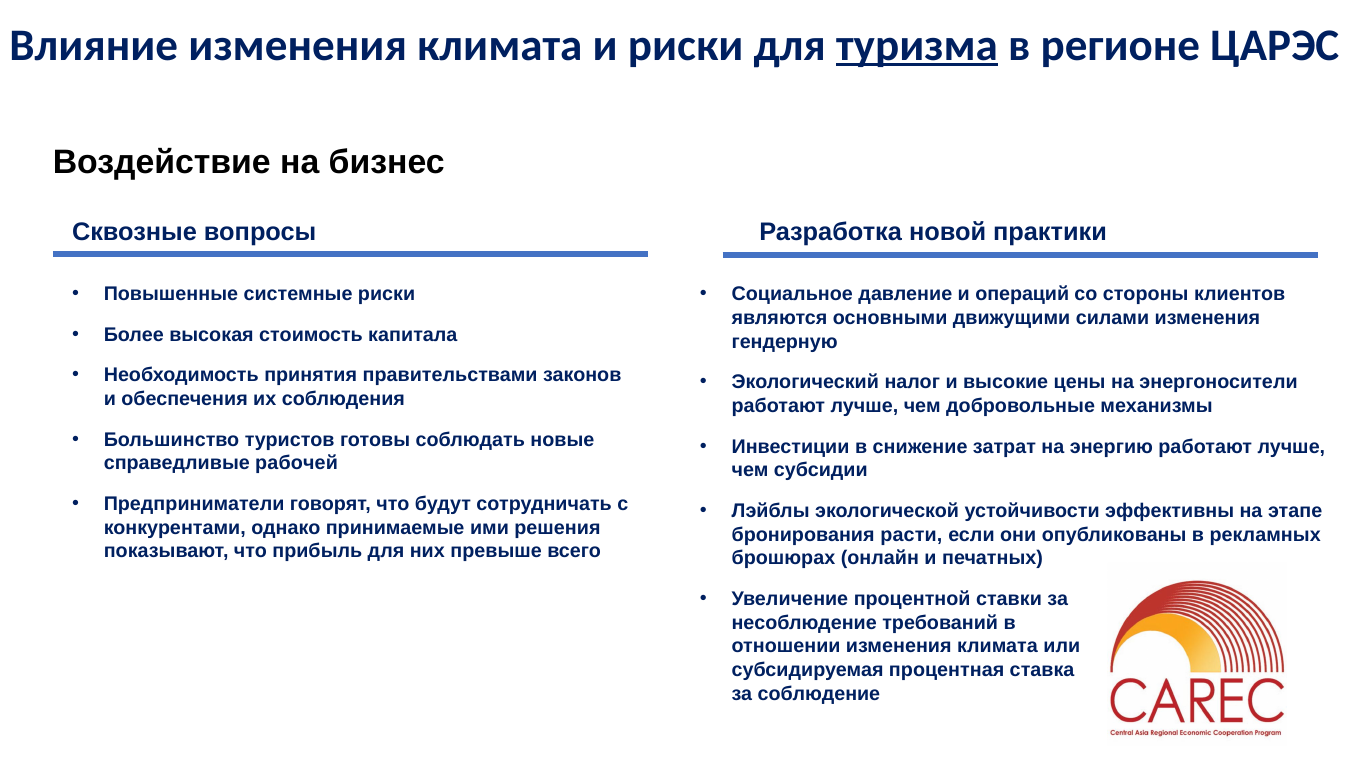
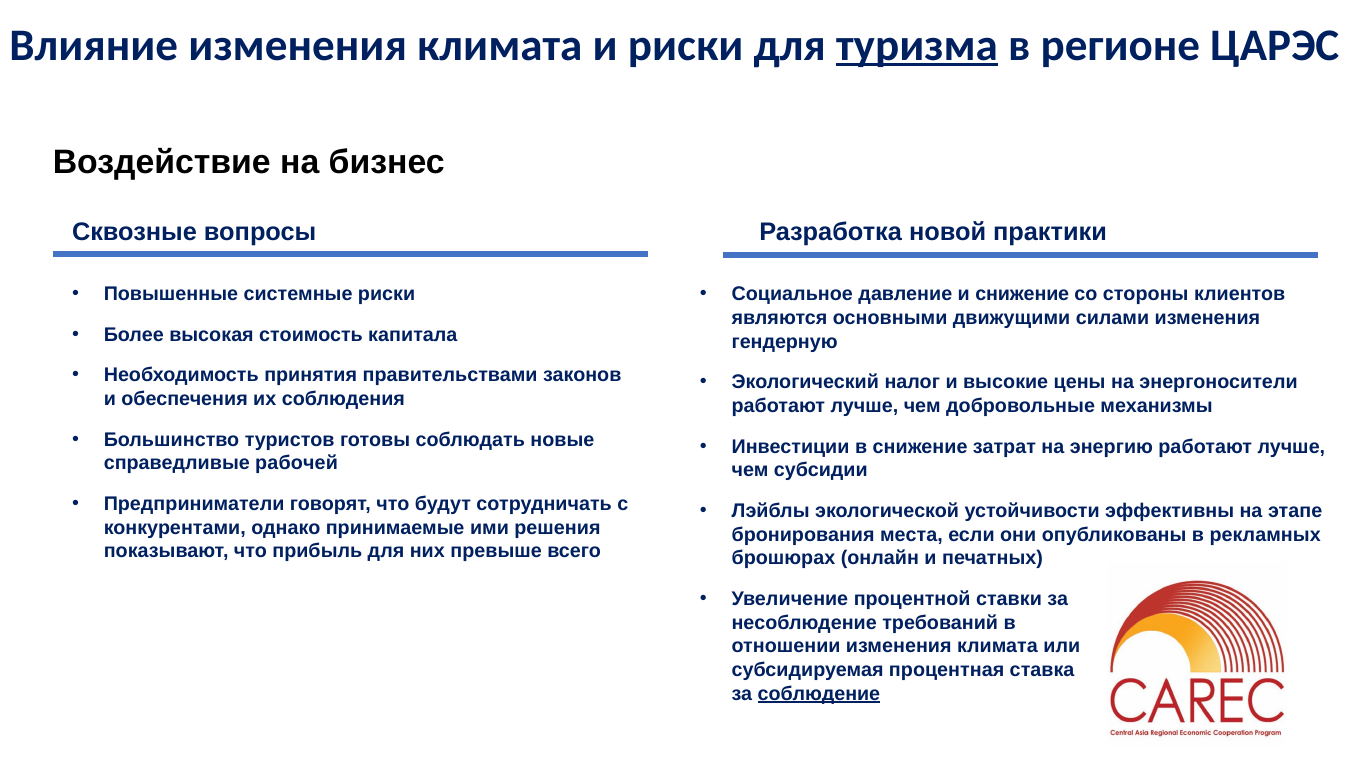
и операций: операций -> снижение (1022, 294)
расти: расти -> места (911, 534)
соблюдение underline: none -> present (819, 693)
